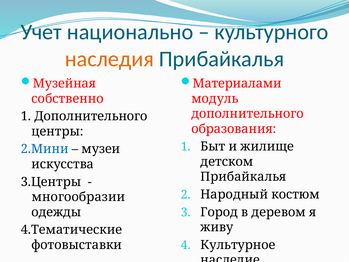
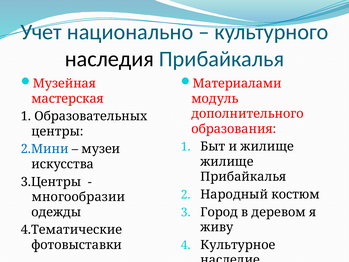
наследия colour: orange -> black (109, 59)
собственно: собственно -> мастерская (68, 99)
1 Дополнительного: Дополнительного -> Образовательных (91, 116)
детском: детском -> жилище (227, 162)
